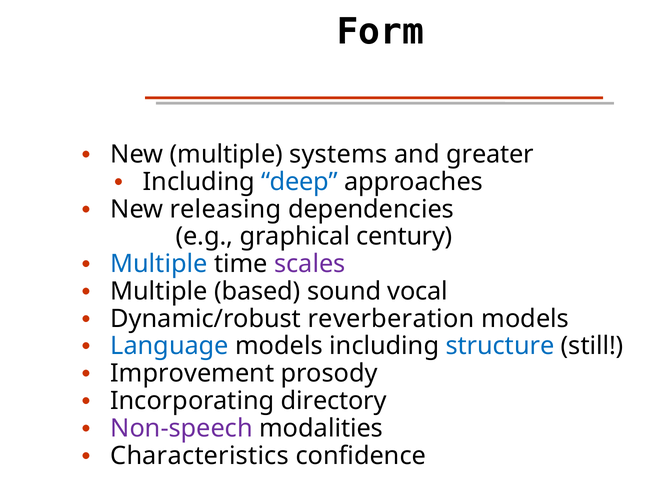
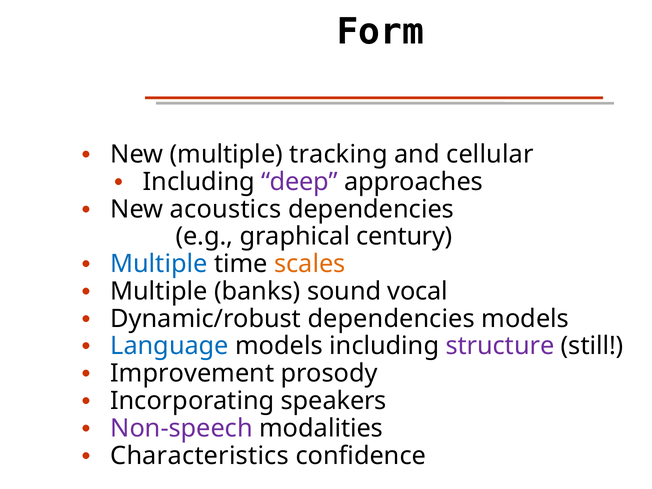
systems: systems -> tracking (339, 154)
greater: greater -> cellular (490, 154)
deep colour: blue -> purple (300, 182)
releasing: releasing -> acoustics (226, 209)
scales colour: purple -> orange (310, 264)
based: based -> banks (257, 291)
Dynamic/robust reverberation: reverberation -> dependencies (391, 319)
structure colour: blue -> purple (500, 346)
directory: directory -> speakers (334, 401)
